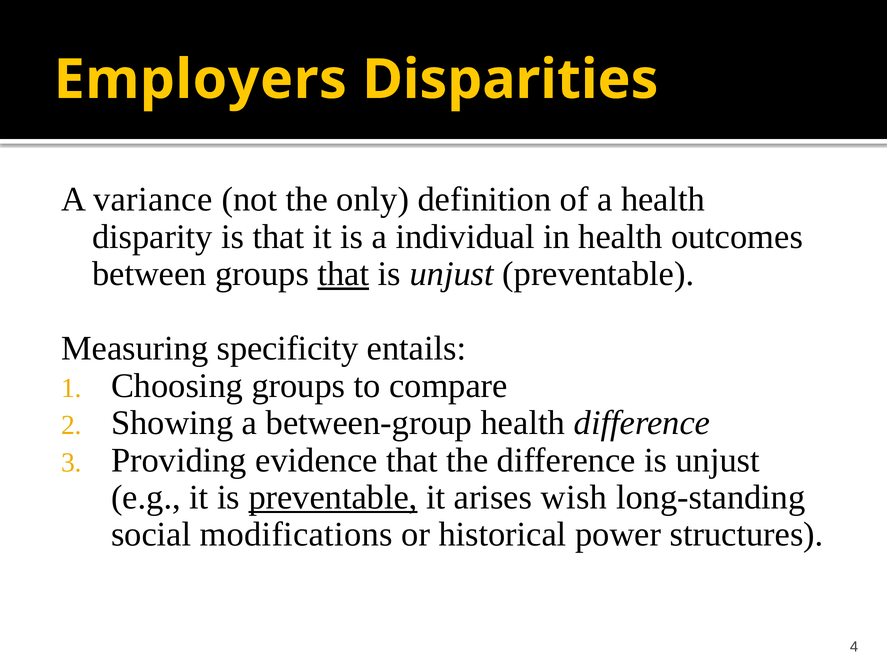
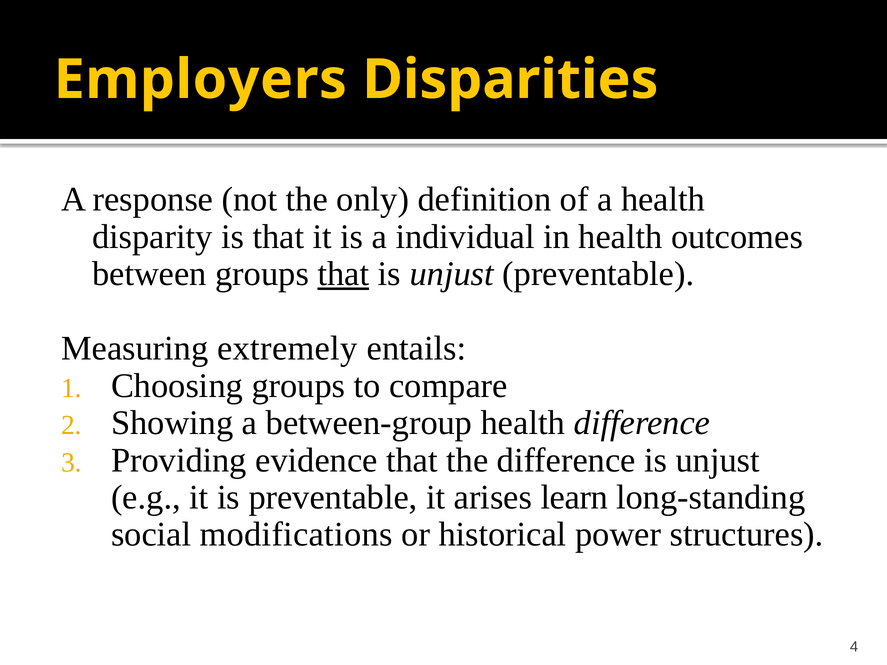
variance: variance -> response (153, 199)
specificity: specificity -> extremely (287, 349)
preventable underline: present -> none (333, 498)
wish: wish -> learn (574, 498)
